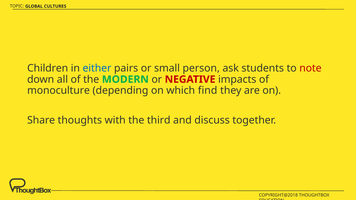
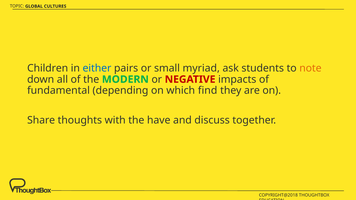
person: person -> myriad (201, 68)
note colour: red -> orange (310, 68)
monoculture: monoculture -> fundamental (59, 91)
third: third -> have (159, 120)
